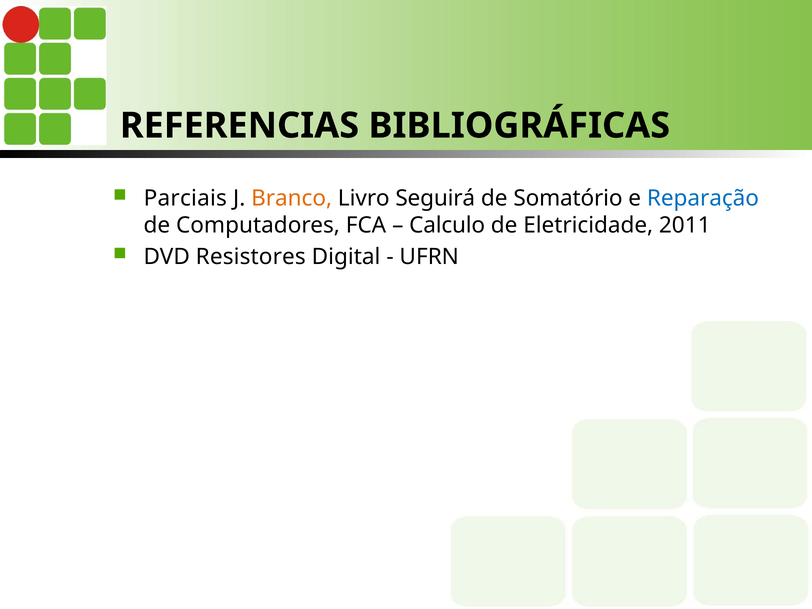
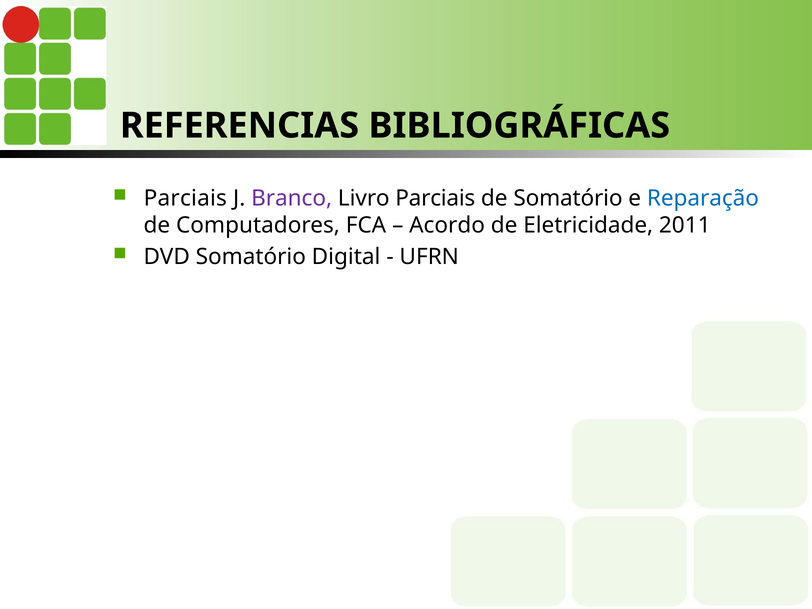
Branco colour: orange -> purple (292, 198)
Livro Seguirá: Seguirá -> Parciais (435, 198)
Calculo: Calculo -> Acordo (447, 225)
DVD Resistores: Resistores -> Somatório (251, 257)
